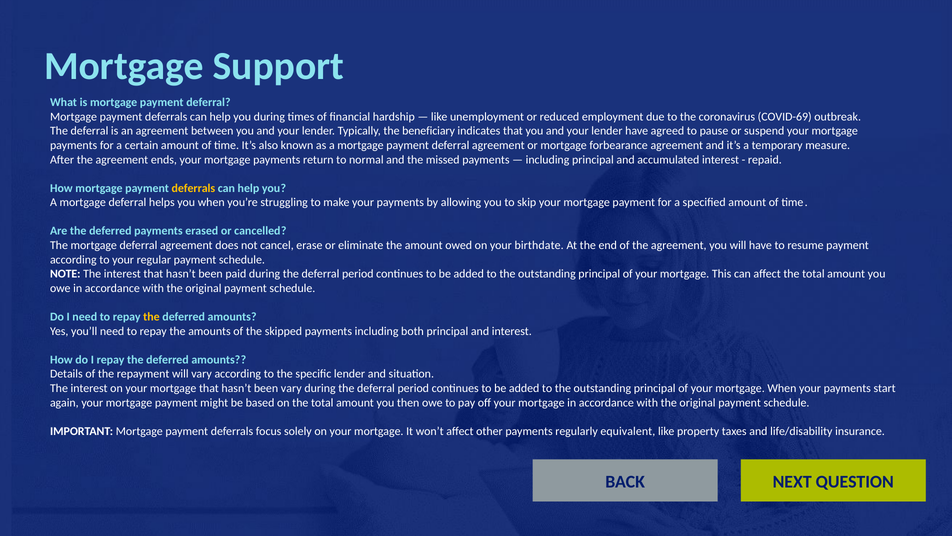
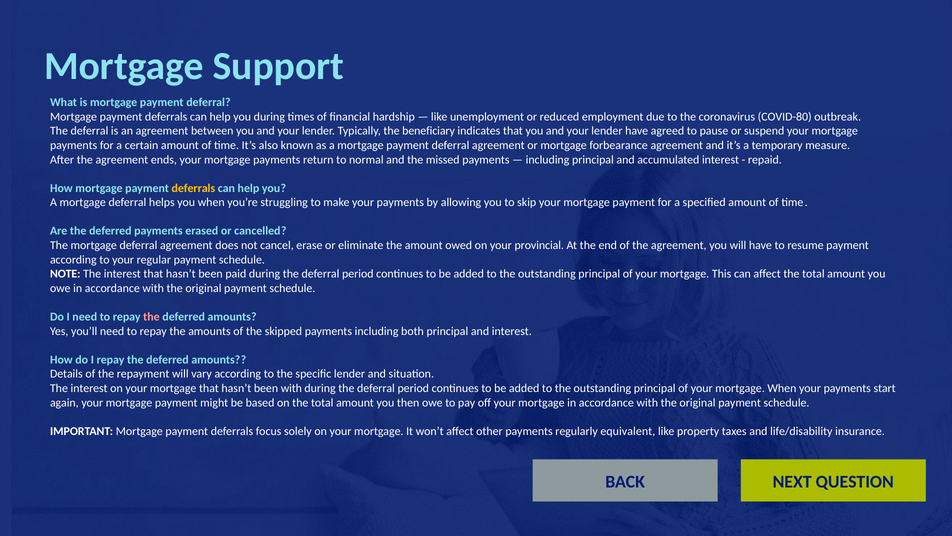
COVID-69: COVID-69 -> COVID-80 (785, 117)
birthdate: birthdate -> provincial (539, 245)
the colour: yellow -> pink (151, 317)
been vary: vary -> with (291, 388)
